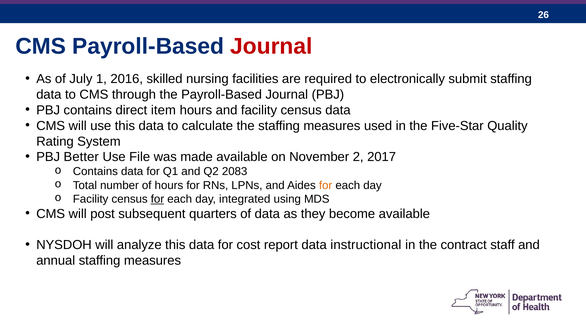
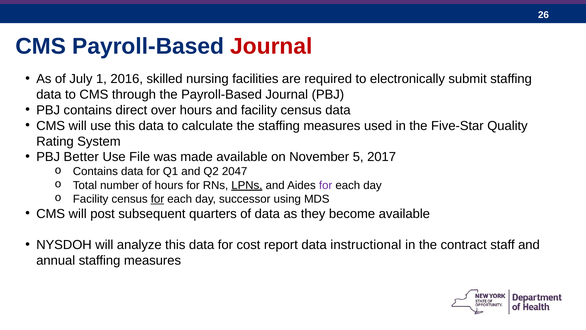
item: item -> over (163, 110)
2: 2 -> 5 (358, 157)
2083: 2083 -> 2047 (235, 171)
LPNs underline: none -> present (247, 185)
for colour: orange -> purple (326, 185)
integrated: integrated -> successor (245, 199)
